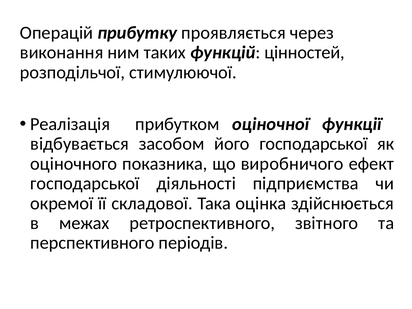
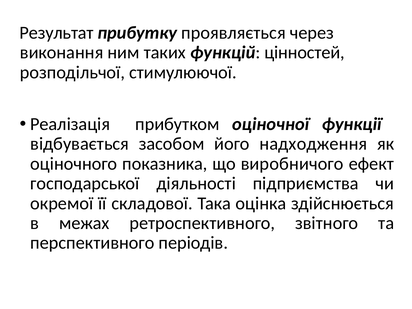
Операцій: Операцій -> Результат (57, 33)
його господарської: господарської -> надходження (313, 144)
